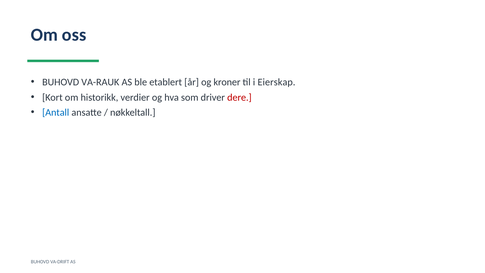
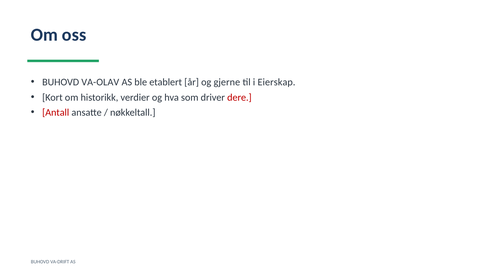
VA-RAUK: VA-RAUK -> VA-OLAV (100, 82)
kroner: kroner -> gjerne (227, 82)
Antall colour: blue -> red (56, 112)
